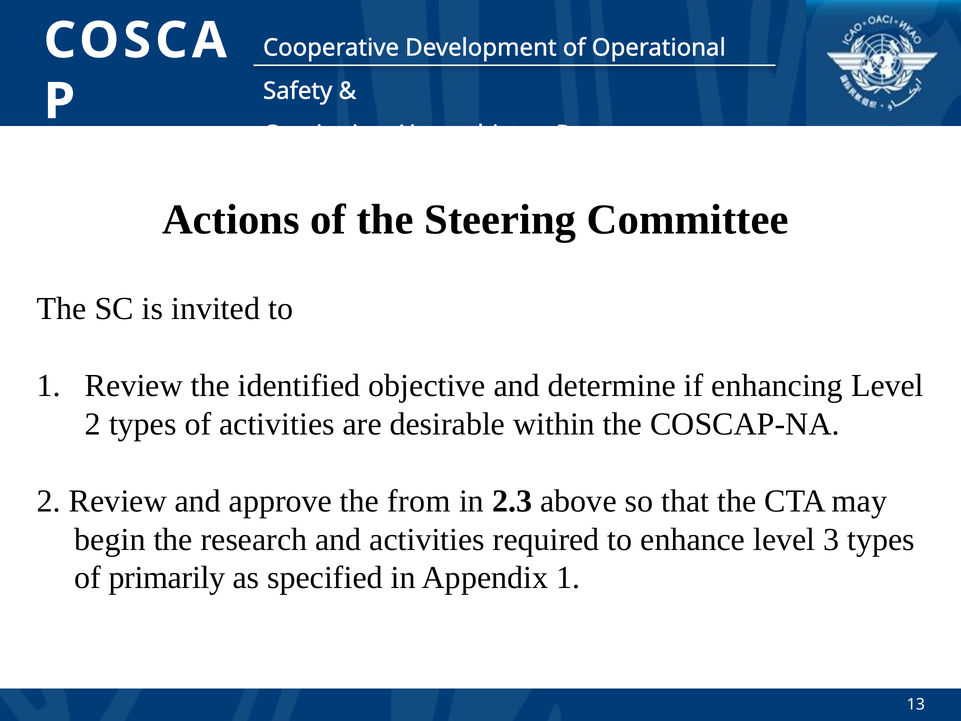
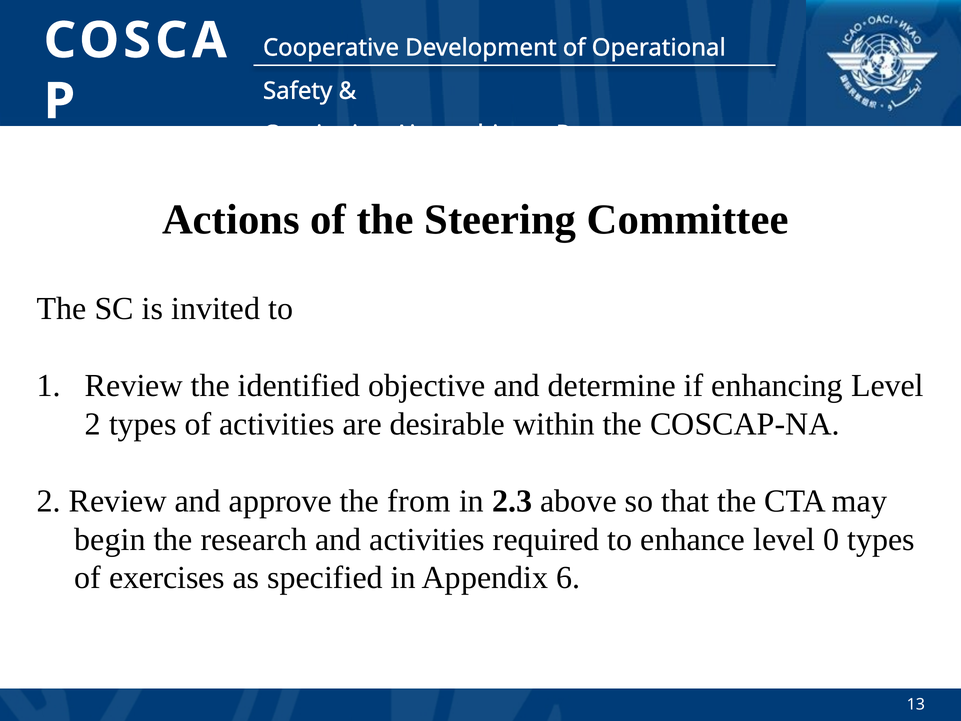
3: 3 -> 0 (831, 539)
primarily: primarily -> exercises (167, 578)
Appendix 1: 1 -> 6 (568, 578)
